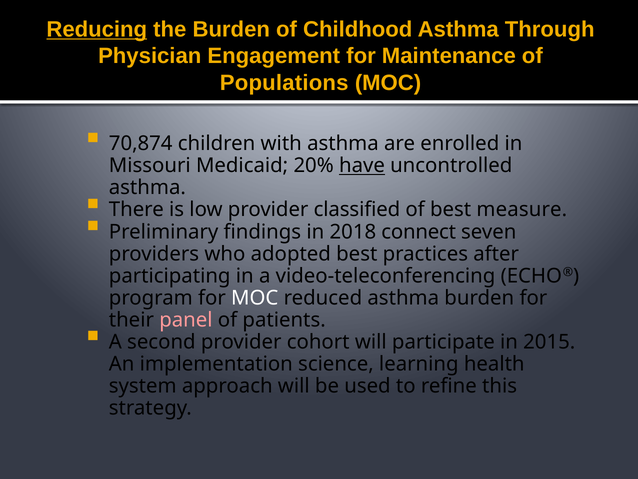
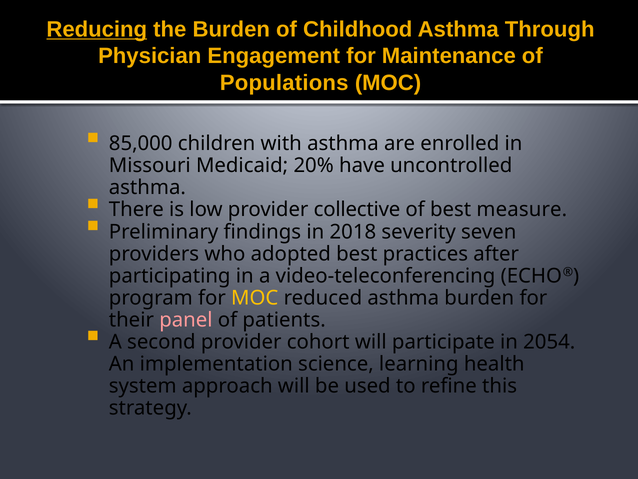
70,874: 70,874 -> 85,000 (141, 144)
have underline: present -> none (362, 166)
classified: classified -> collective (357, 210)
connect: connect -> severity (419, 232)
MOC colour: white -> yellow (255, 298)
2015: 2015 -> 2054 (549, 342)
